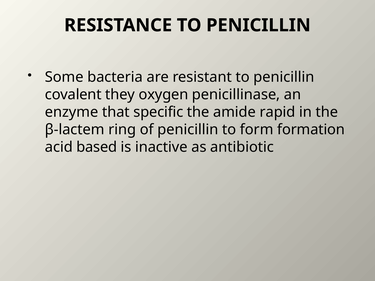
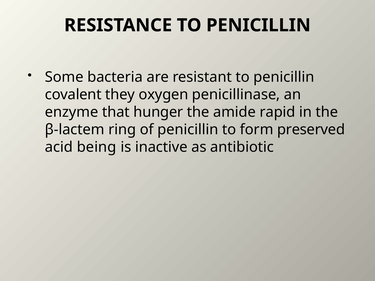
specific: specific -> hunger (158, 112)
formation: formation -> preserved (311, 130)
based: based -> being (97, 147)
